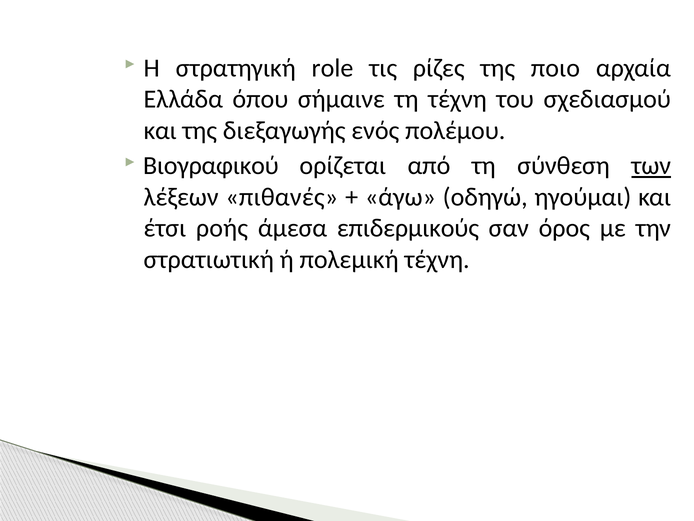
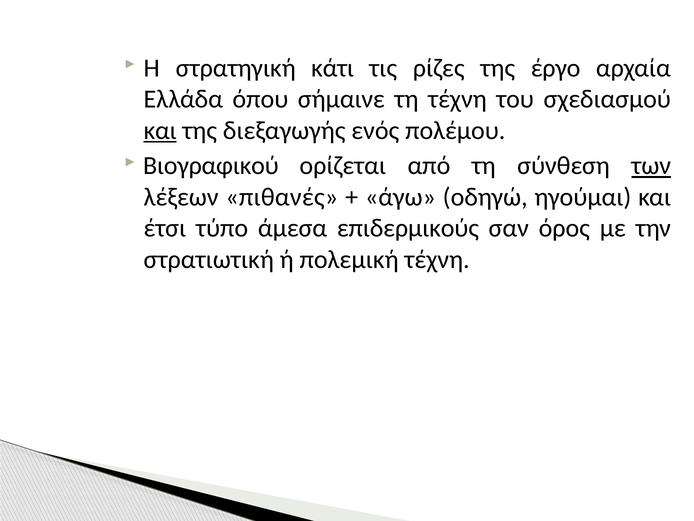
role: role -> κάτι (333, 68)
ποιο: ποιο -> έργο (556, 68)
και underline: none -> present (160, 131)
ροής: ροής -> τύπο (222, 228)
